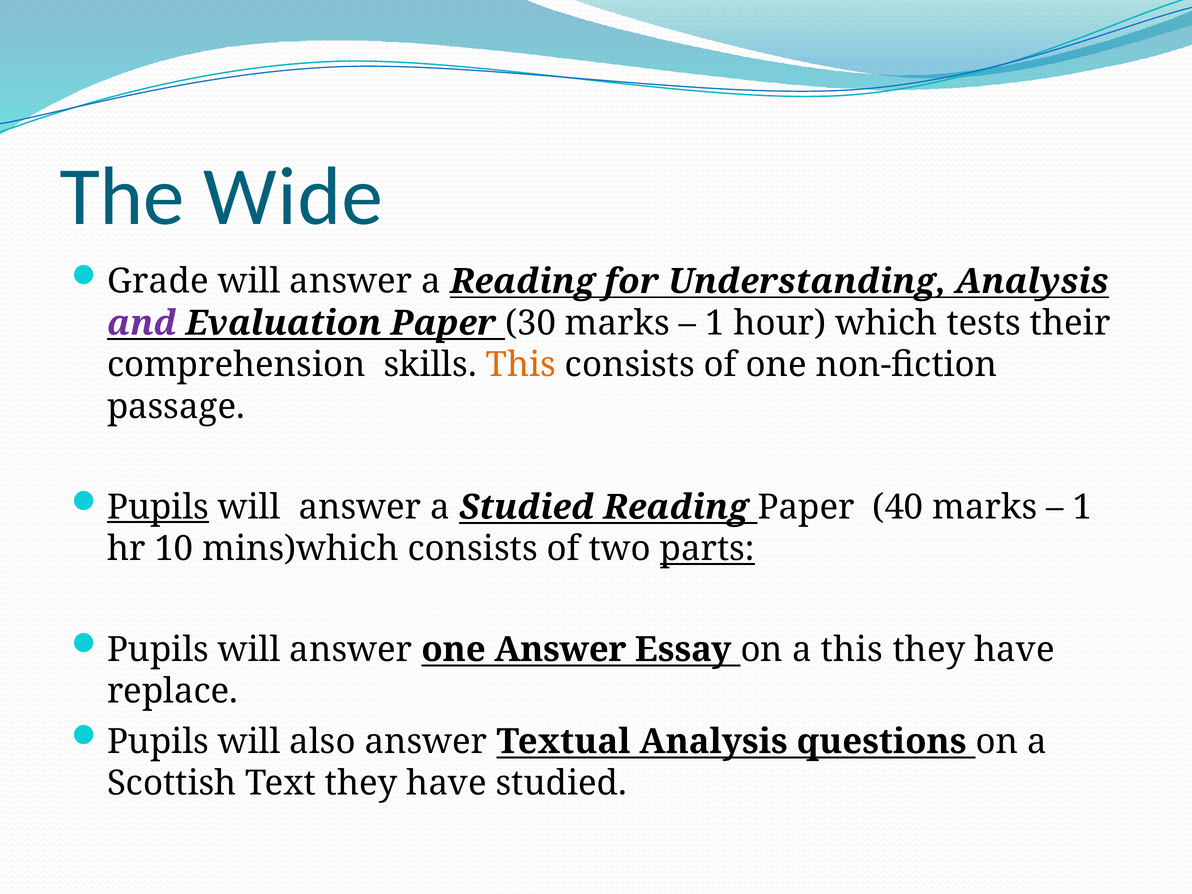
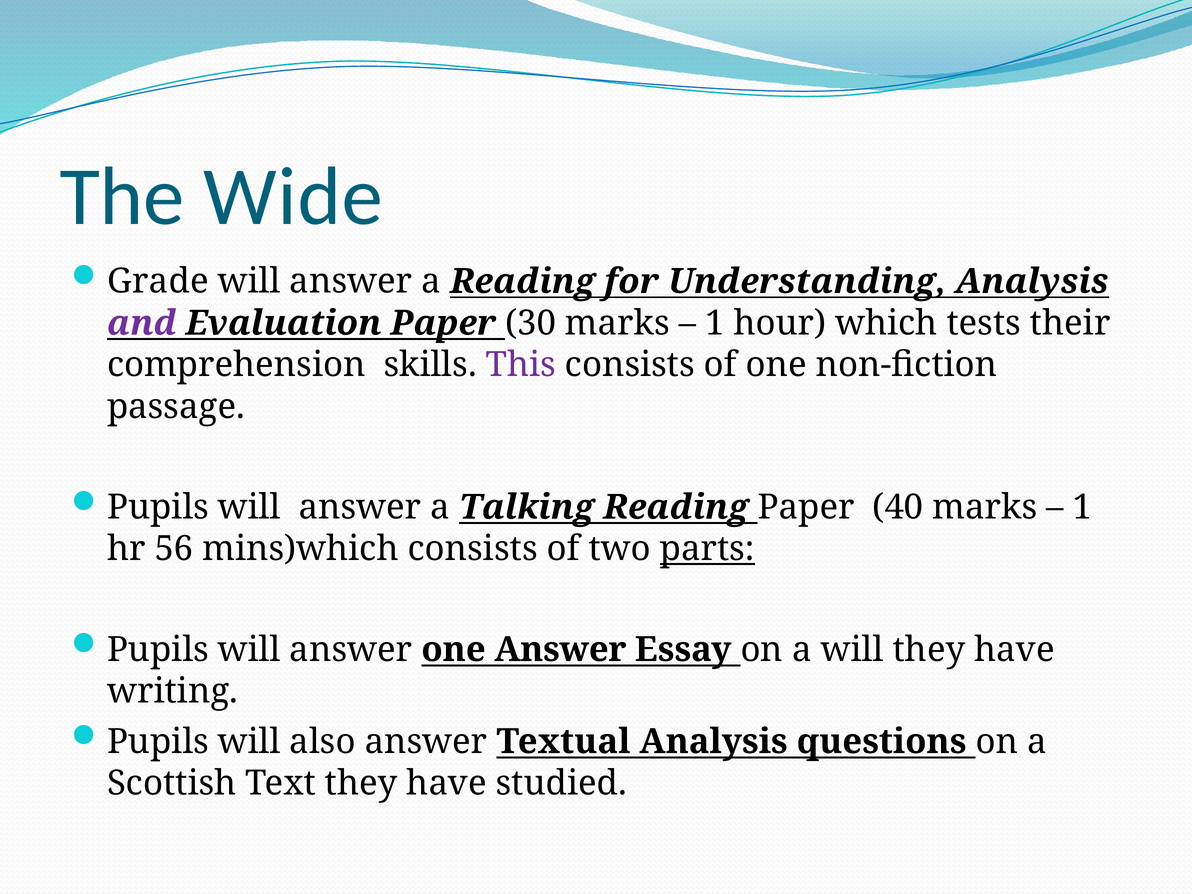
This colour: orange -> purple (521, 365)
Pupils underline: present -> none (158, 507)
a Studied: Studied -> Talking (527, 507)
10: 10 -> 56 (174, 549)
a this: this -> will (852, 650)
replace: replace -> writing (173, 691)
